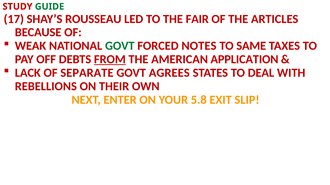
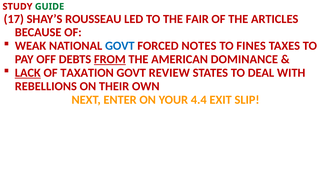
GOVT colour: green -> blue (120, 46)
SAME: SAME -> FINES (251, 46)
APPLICATION: APPLICATION -> DOMINANCE (244, 59)
LACK underline: none -> present (28, 73)
SEPARATE: SEPARATE -> TAXATION (87, 73)
AGREES: AGREES -> REVIEW (169, 73)
5.8: 5.8 -> 4.4 (199, 100)
